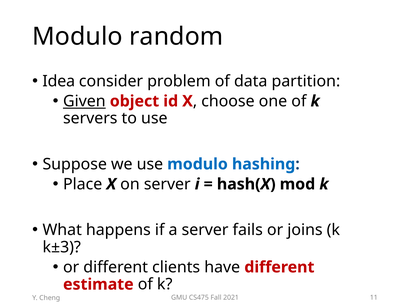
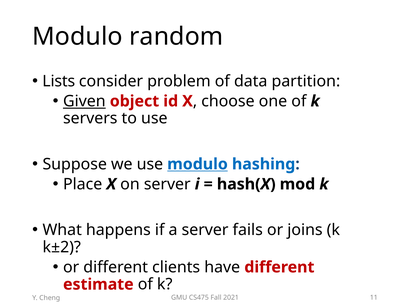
Idea: Idea -> Lists (59, 81)
modulo underline: none -> present (198, 164)
k±3: k±3 -> k±2 (62, 248)
